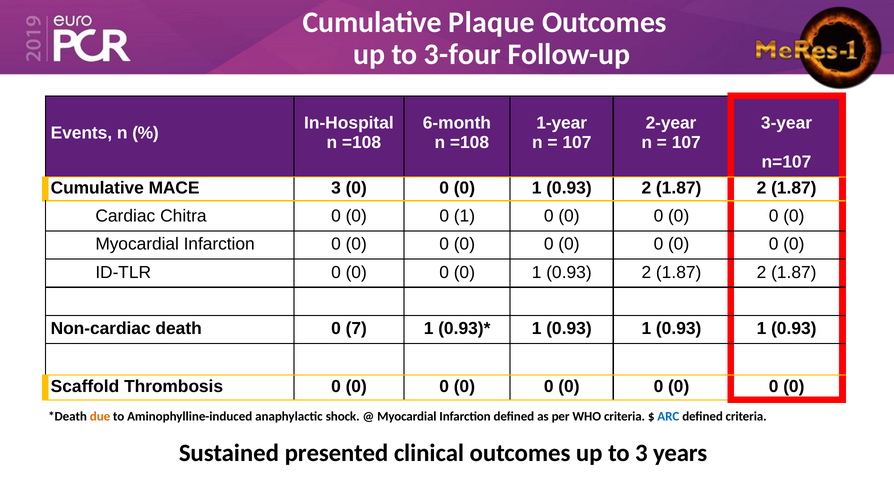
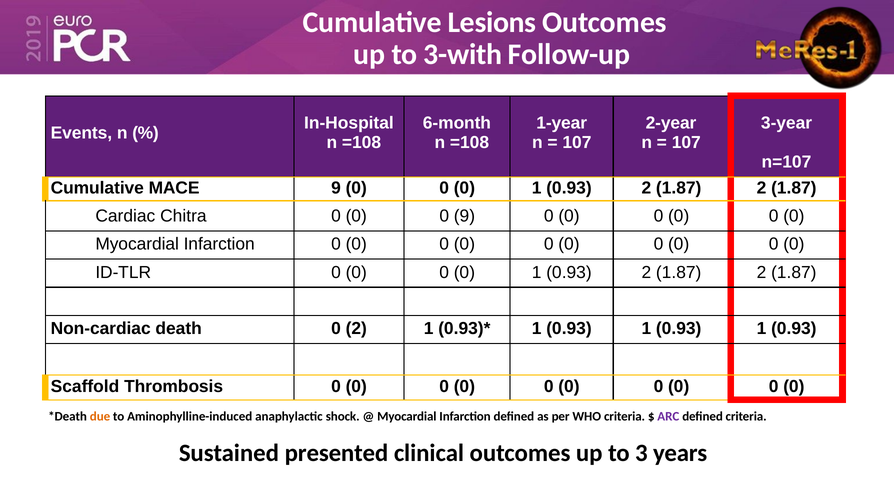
Plaque: Plaque -> Lesions (492, 22)
3-four: 3-four -> 3-with (463, 54)
MACE 3: 3 -> 9 (336, 188)
1: 1 -> 9 (464, 216)
0 7: 7 -> 2 (356, 329)
ARC colour: blue -> purple (668, 416)
